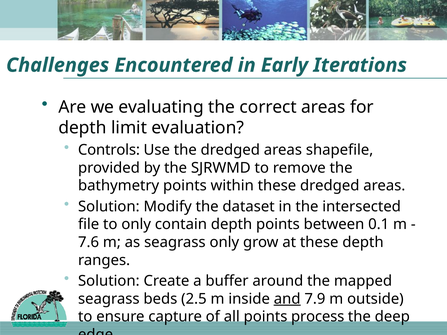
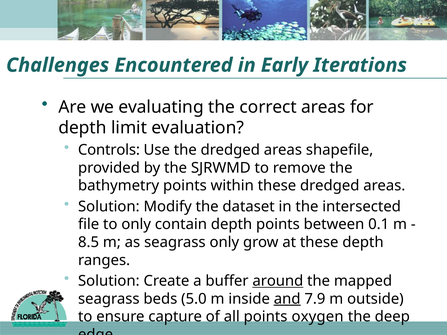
7.6: 7.6 -> 8.5 (89, 242)
around underline: none -> present (278, 281)
2.5: 2.5 -> 5.0 (194, 299)
process: process -> oxygen (318, 317)
